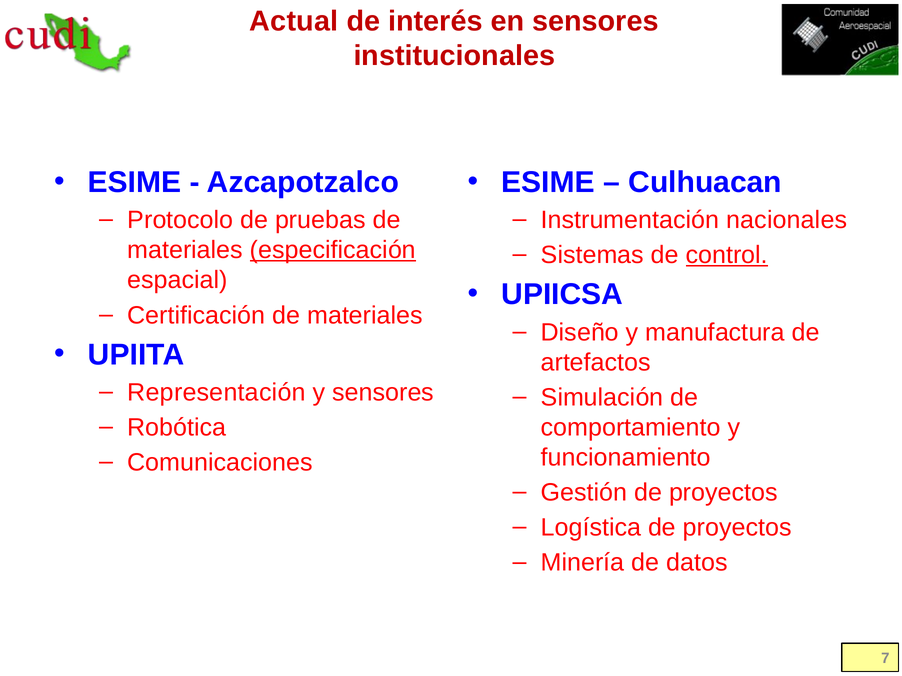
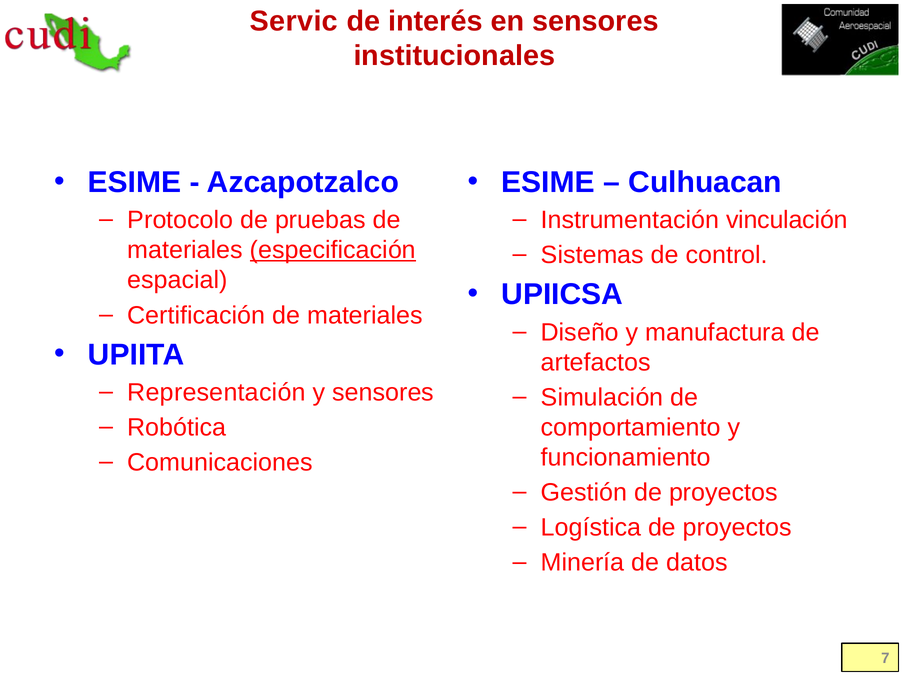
Actual: Actual -> Servic (294, 21)
nacionales: nacionales -> vinculación (787, 220)
control underline: present -> none (727, 255)
